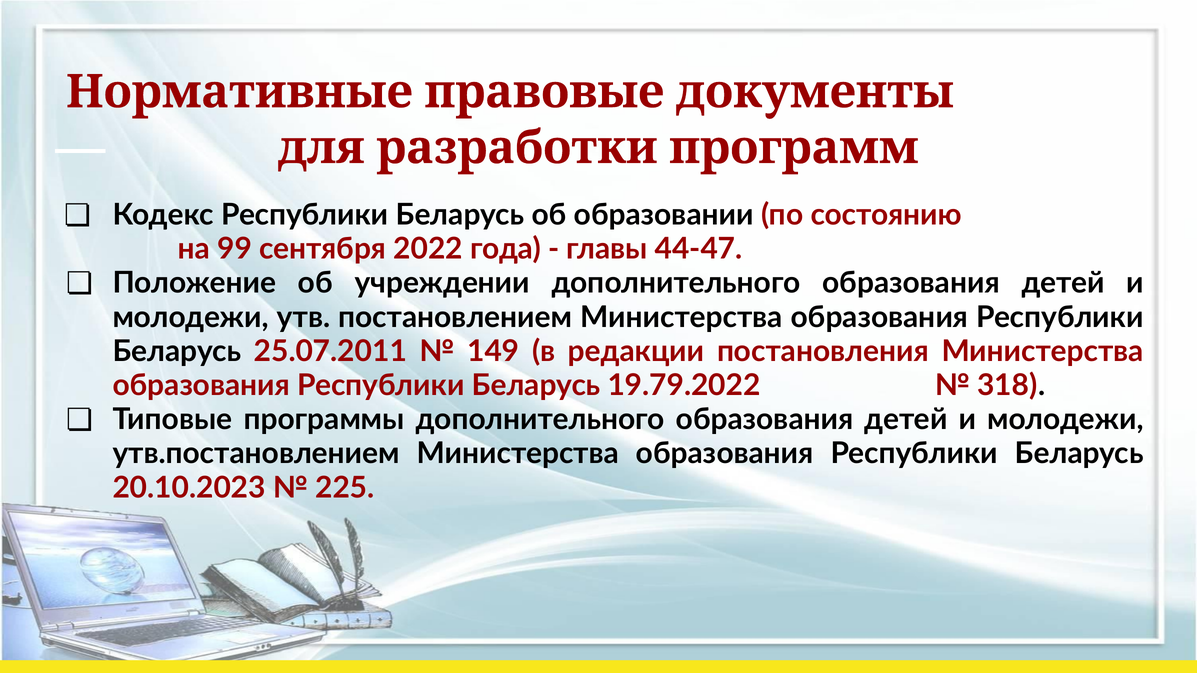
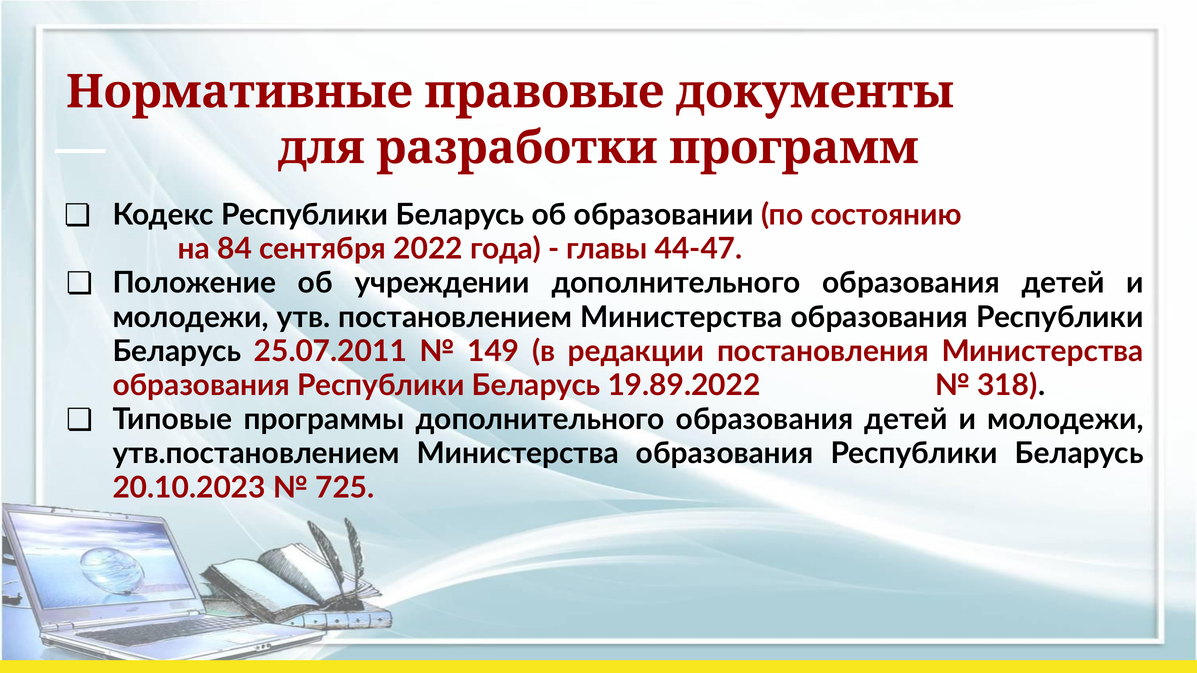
99: 99 -> 84 (235, 249)
19.79.2022: 19.79.2022 -> 19.89.2022 (684, 386)
225: 225 -> 725 (345, 488)
